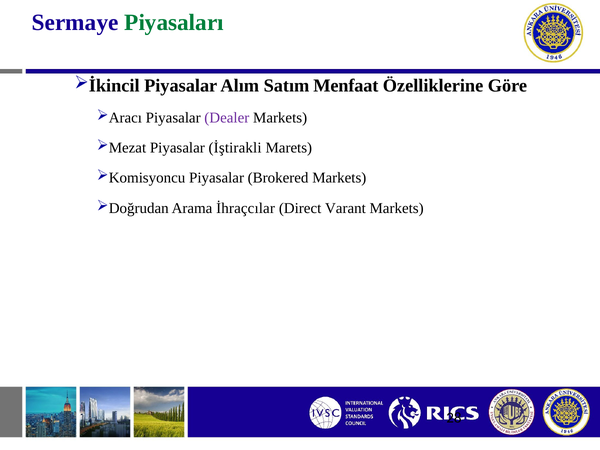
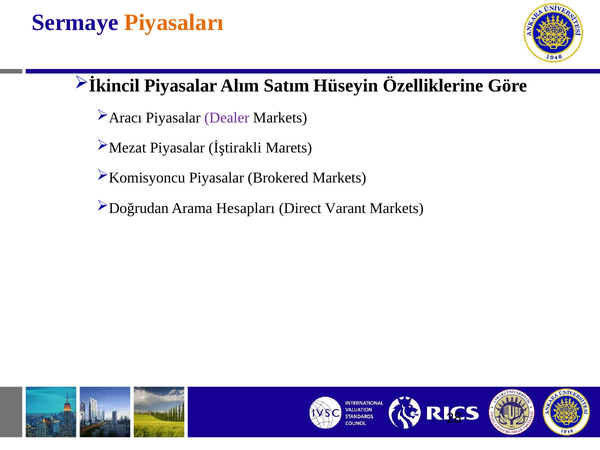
Piyasaları colour: green -> orange (174, 23)
Menfaat: Menfaat -> Hüseyin (346, 86)
İhraçcılar: İhraçcılar -> Hesapları (246, 208)
